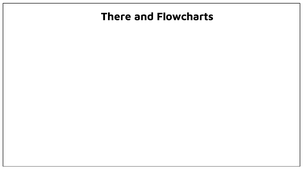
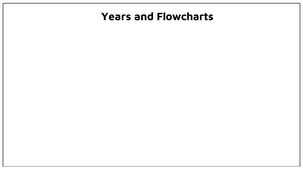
There: There -> Years (116, 17)
